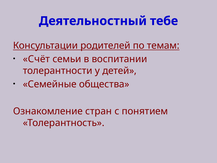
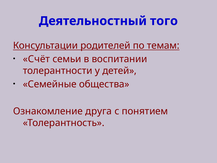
тебе: тебе -> того (164, 21)
стран: стран -> друга (99, 111)
